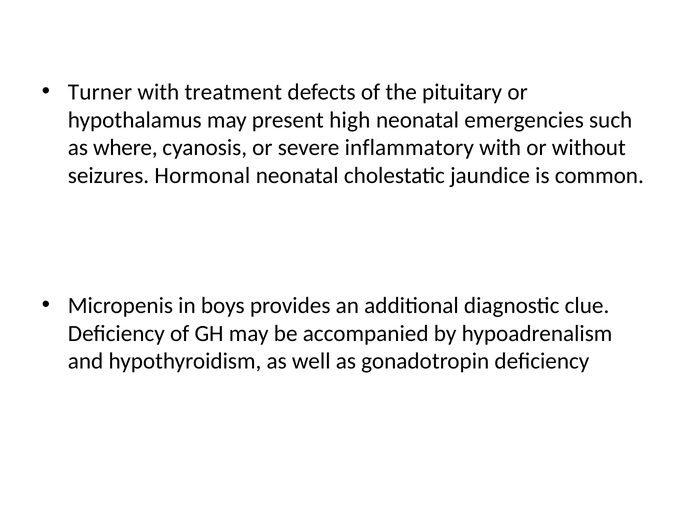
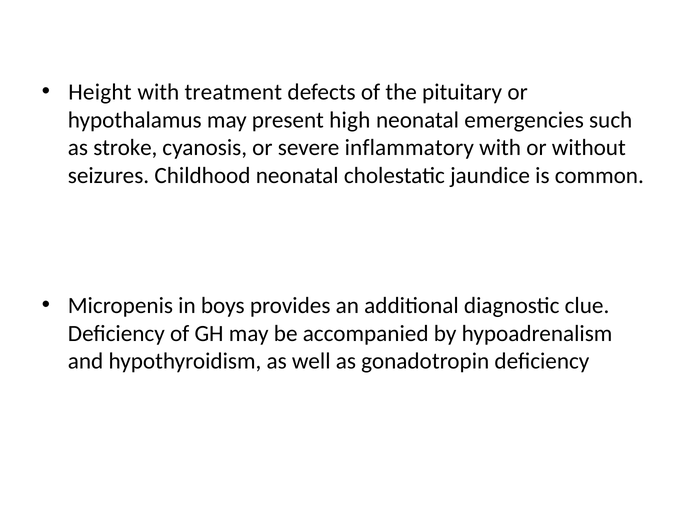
Turner: Turner -> Height (100, 92)
where: where -> stroke (125, 148)
Hormonal: Hormonal -> Childhood (202, 176)
